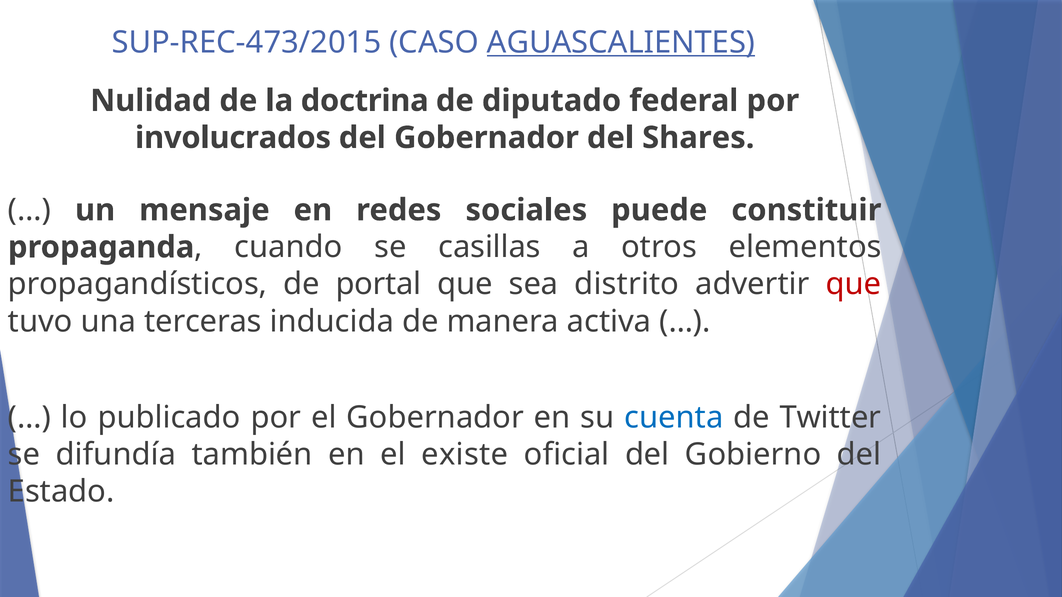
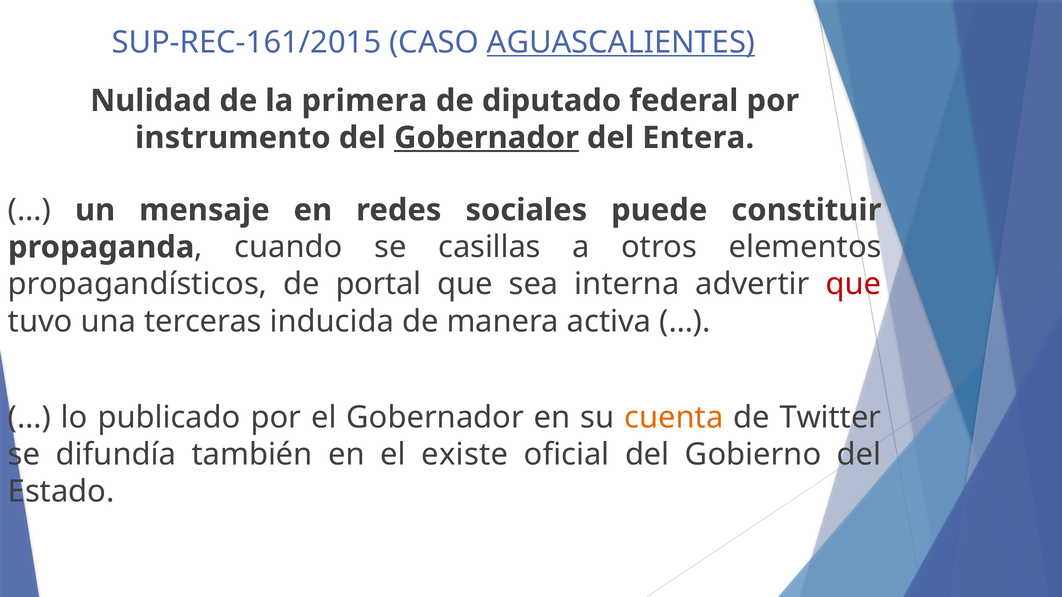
SUP-REC-473/2015: SUP-REC-473/2015 -> SUP-REC-161/2015 (246, 42)
doctrina: doctrina -> primera (364, 101)
involucrados: involucrados -> instrumento (233, 138)
Gobernador underline: none -> present (487, 138)
Shares: Shares -> Entera (698, 138)
distrito: distrito -> interna (627, 284)
cuenta colour: blue -> orange (674, 418)
